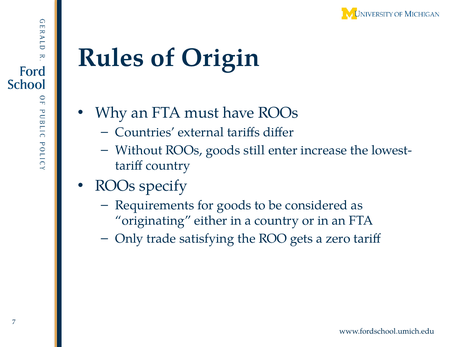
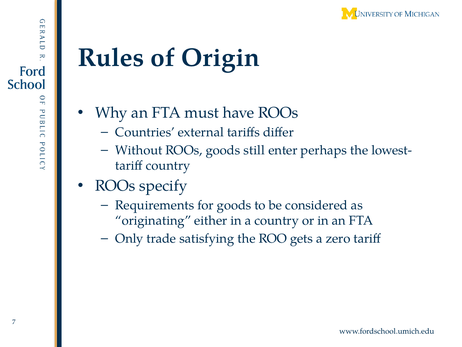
increase: increase -> perhaps (324, 150)
